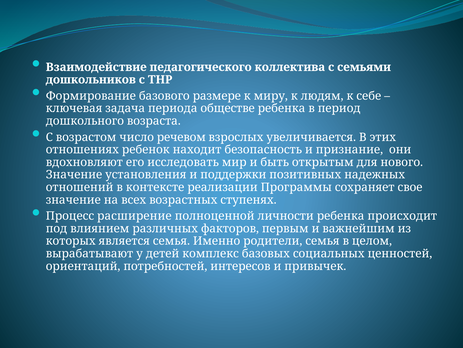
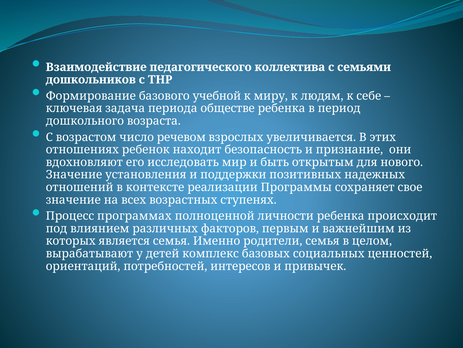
размере: размере -> учебной (217, 96)
расширение: расширение -> программах (134, 216)
